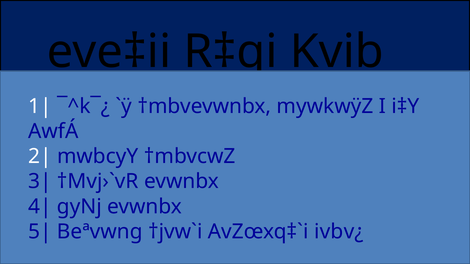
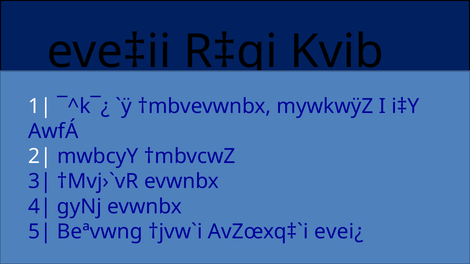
ivbv¿: ivbv¿ -> evei¿ (339, 232)
